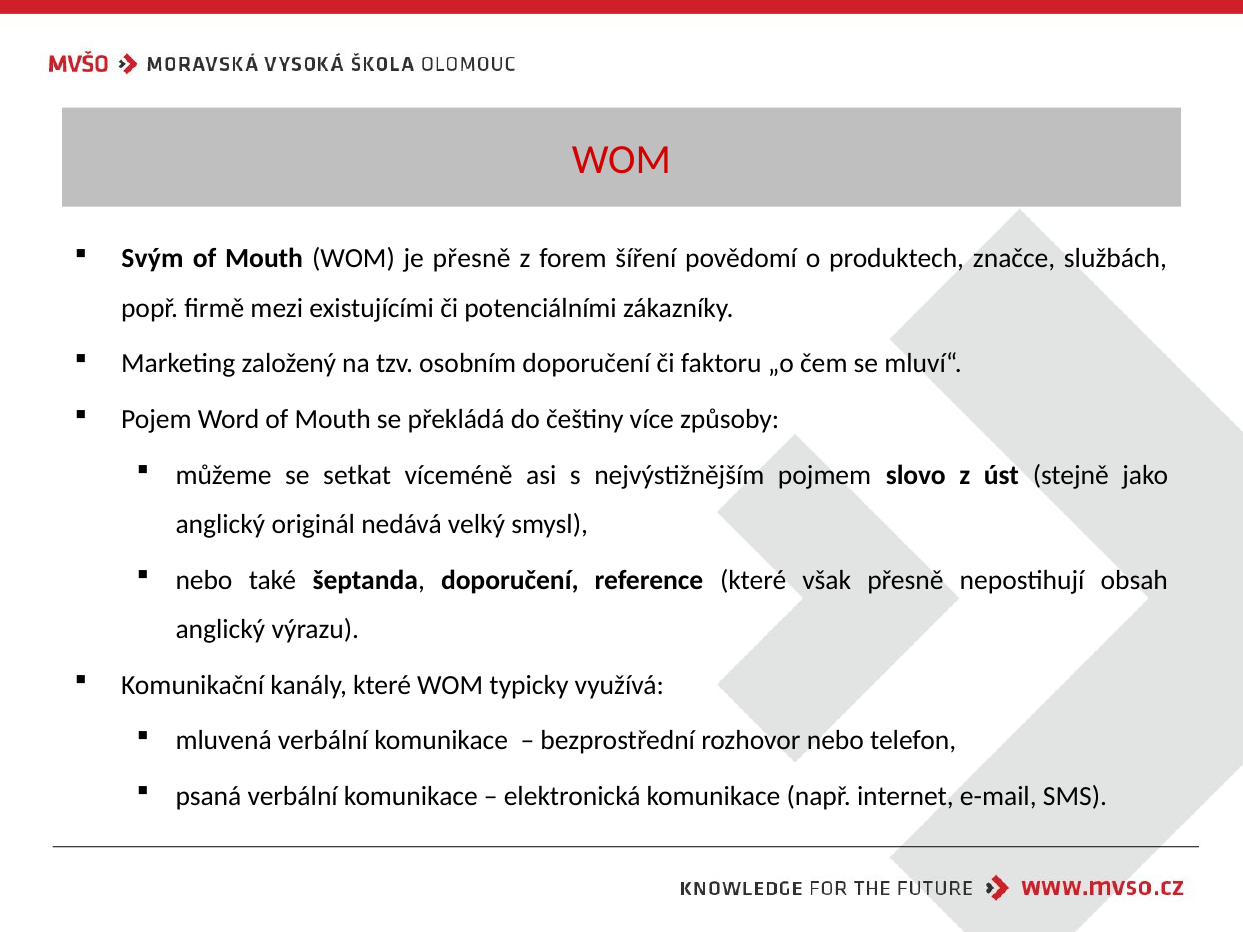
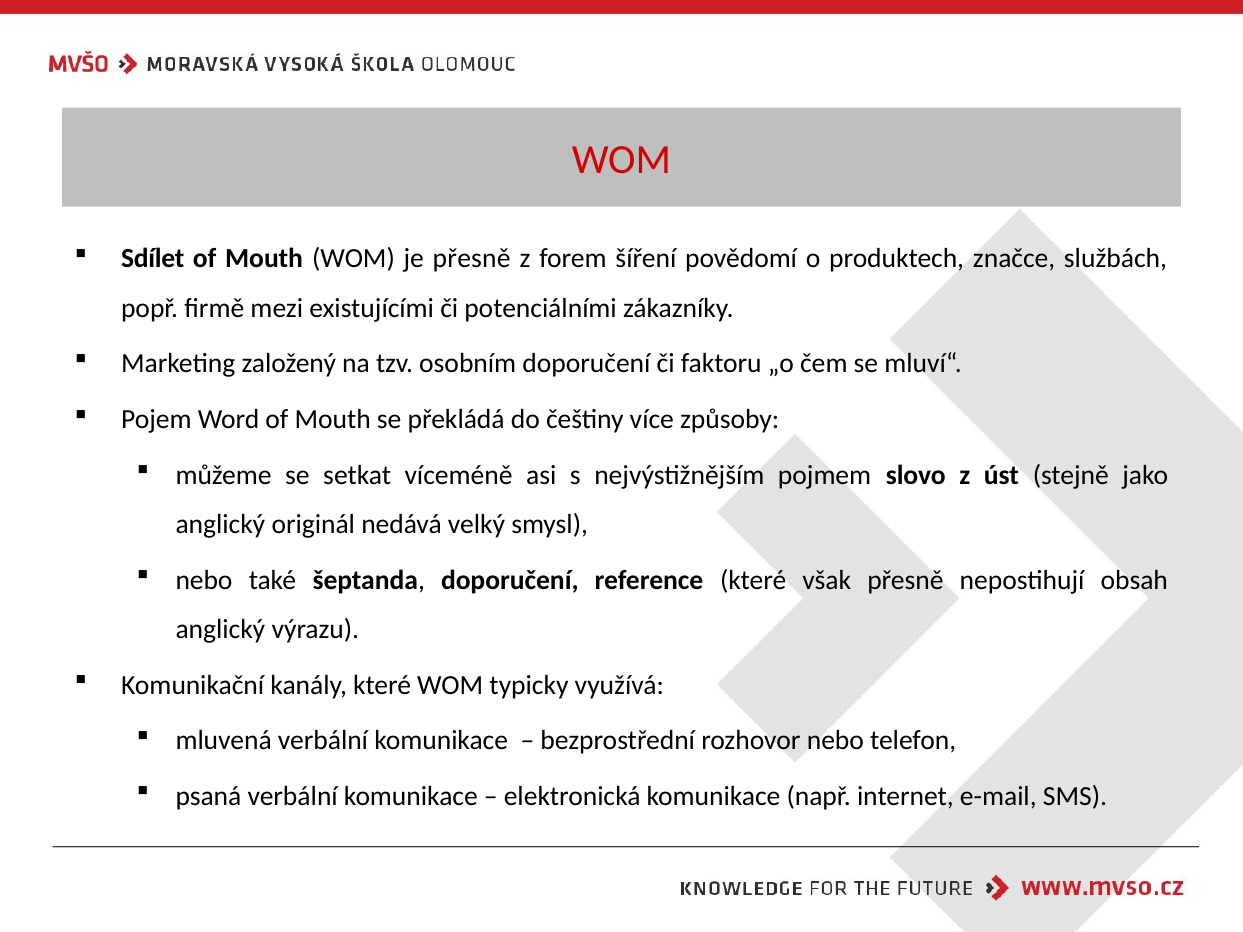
Svým: Svým -> Sdílet (153, 259)
